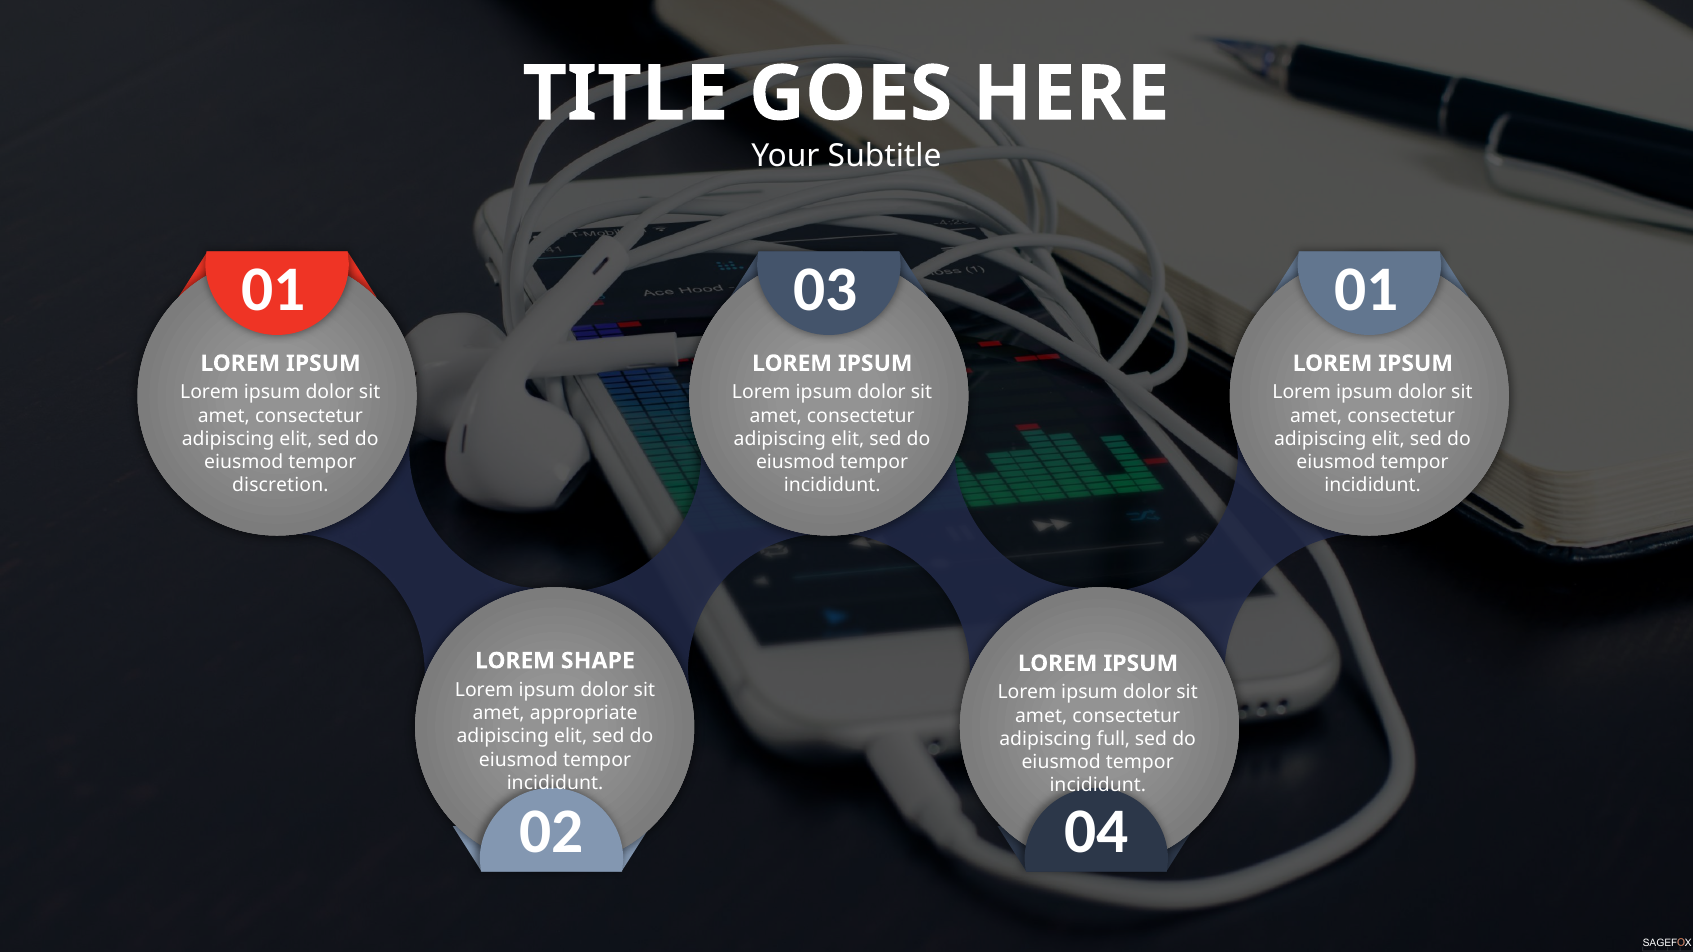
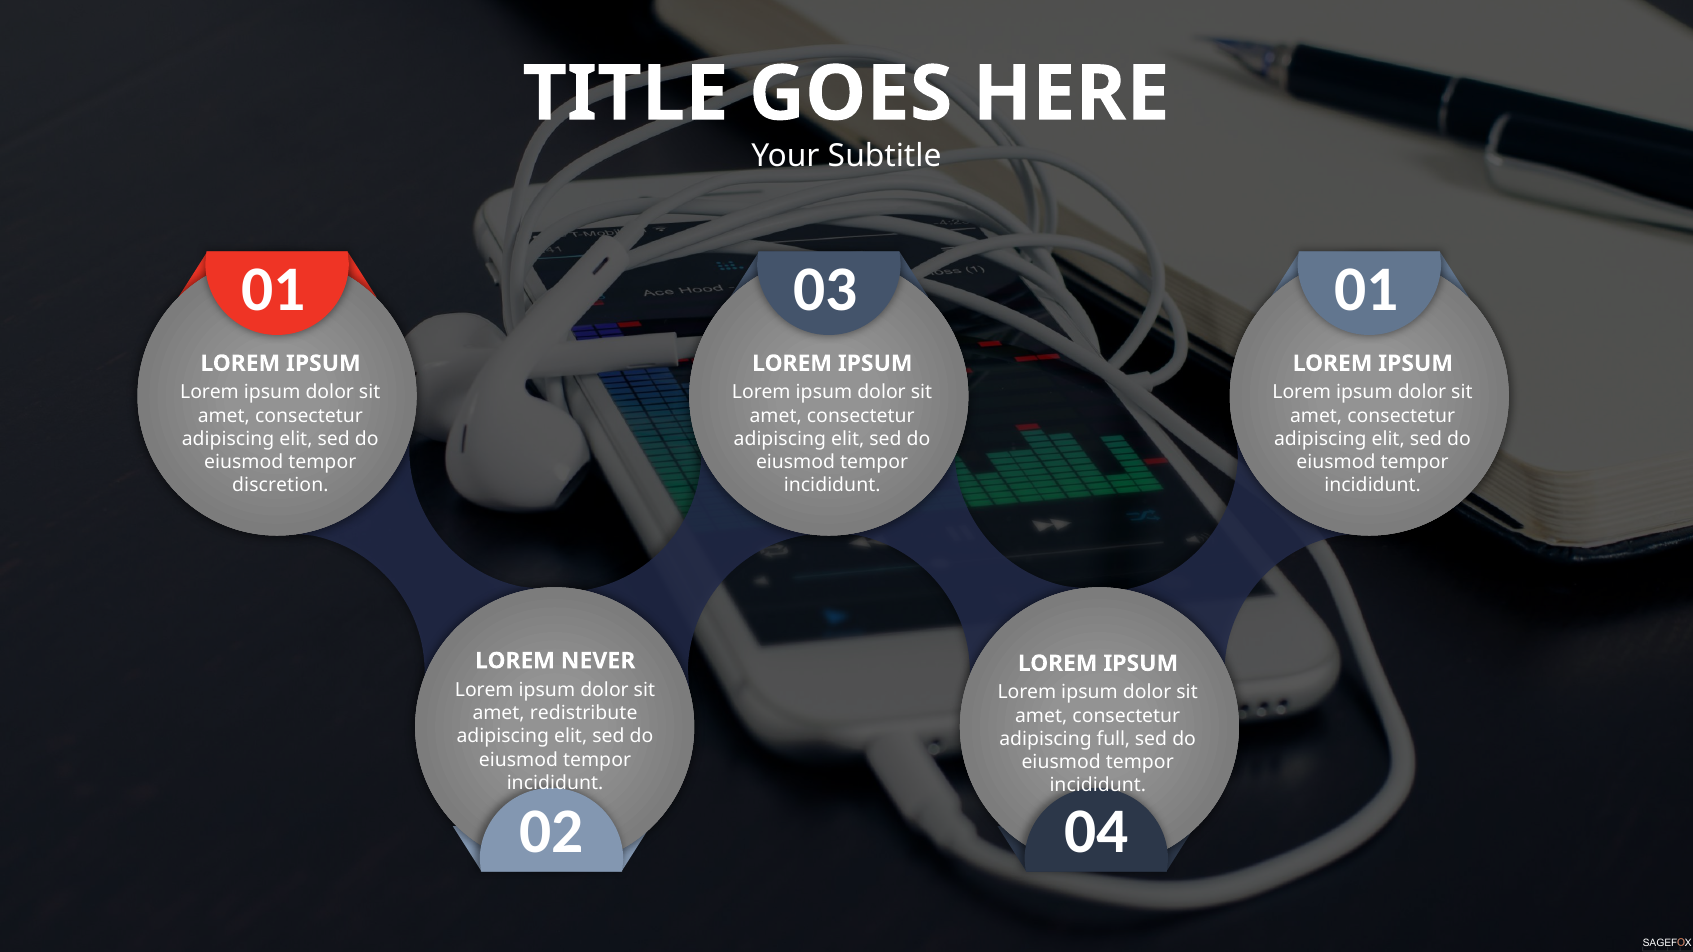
SHAPE: SHAPE -> NEVER (598, 661)
appropriate: appropriate -> redistribute (584, 713)
